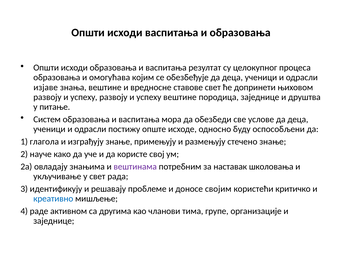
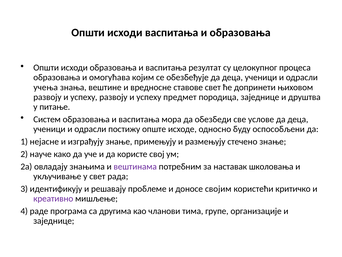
изјаве: изјаве -> учења (46, 87)
успеху вештине: вештине -> предмет (180, 97)
глагола: глагола -> нејасне (44, 141)
креативно colour: blue -> purple (53, 198)
активном: активном -> програма (69, 211)
